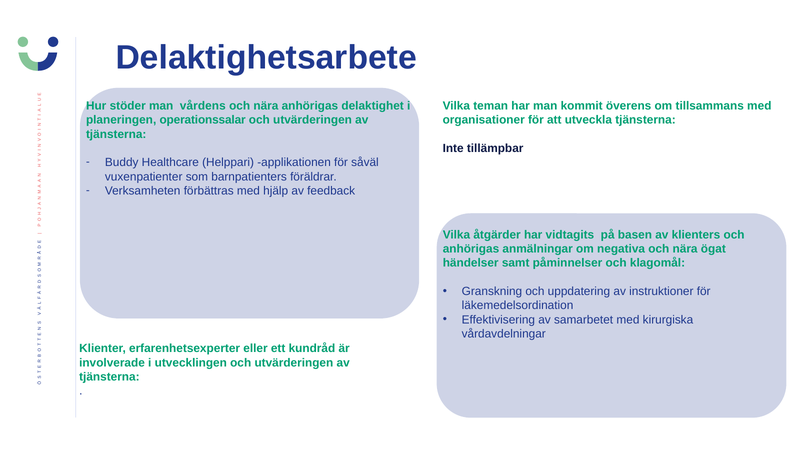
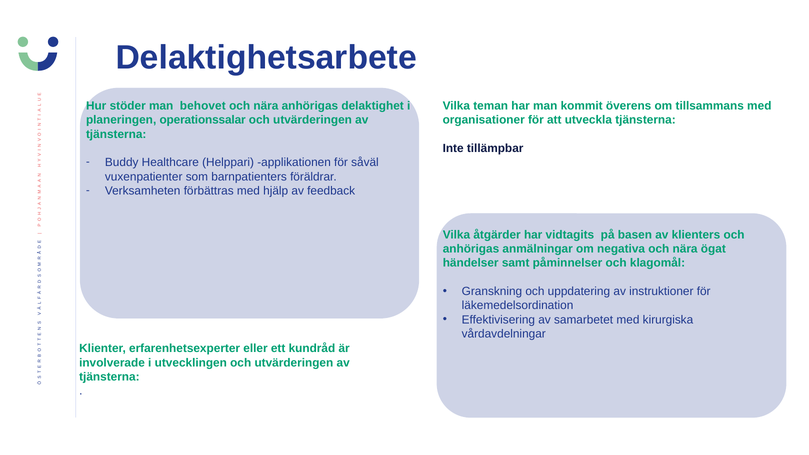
vårdens: vårdens -> behovet (203, 106)
